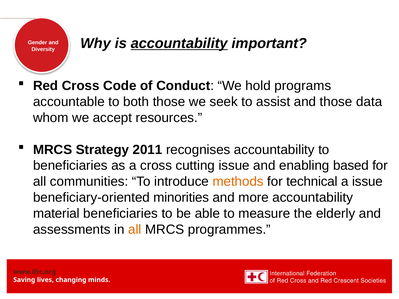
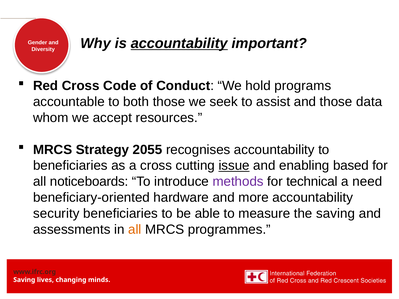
2011: 2011 -> 2055 (147, 150)
issue underline: none -> present (234, 166)
communities: communities -> noticeboards (89, 182)
methods colour: orange -> purple (238, 182)
a issue: issue -> need (367, 182)
minorities: minorities -> hardware (181, 198)
material: material -> security (56, 214)
the elderly: elderly -> saving (336, 214)
